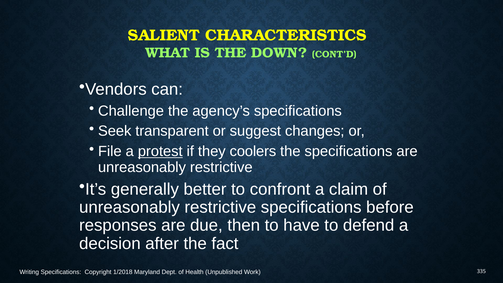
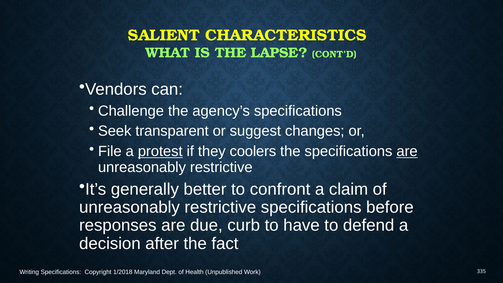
DOWN: DOWN -> LAPSE (279, 53)
are underline: none -> present (407, 151)
then: then -> curb (244, 225)
